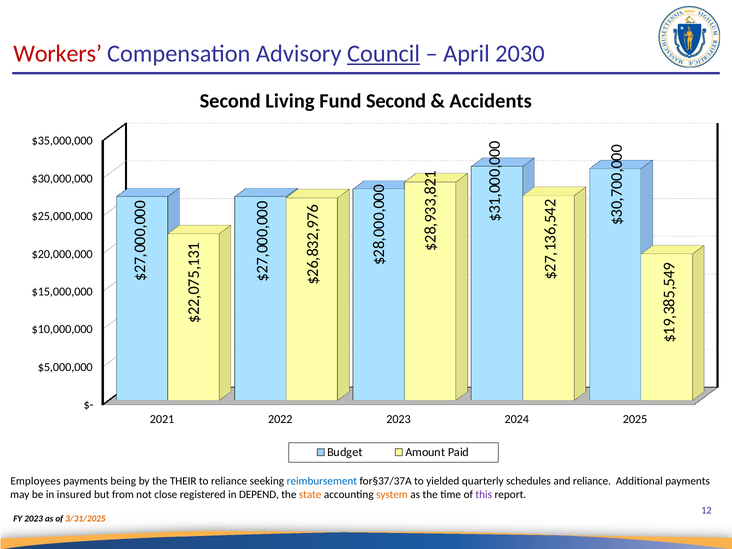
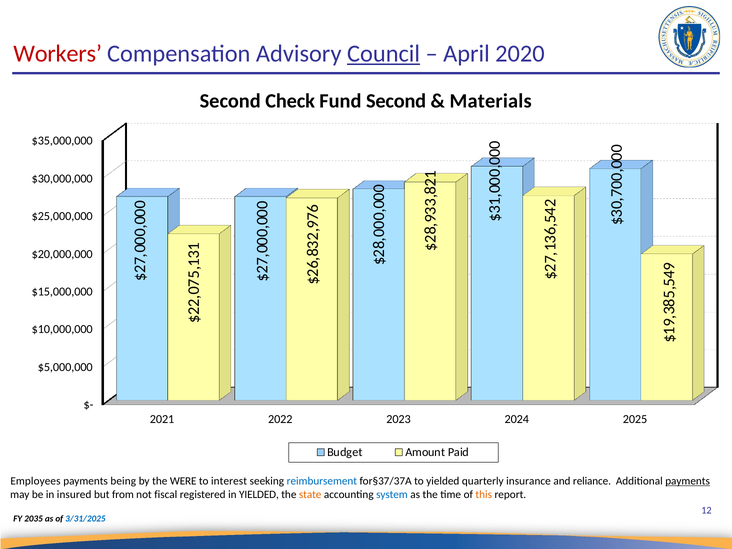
2030: 2030 -> 2020 (520, 54)
Living: Living -> Check (290, 101)
Accidents: Accidents -> Materials (491, 101)
THEIR: THEIR -> WERE (183, 481)
to reliance: reliance -> interest (229, 481)
schedules: schedules -> insurance (529, 481)
payments underline: none -> present (688, 481)
close: close -> fiscal (166, 494)
in DEPEND: DEPEND -> YIELDED (259, 494)
system colour: orange -> blue (392, 494)
this colour: purple -> orange (484, 494)
FY 2023: 2023 -> 2035 (34, 519)
3/31/2025 colour: orange -> blue (85, 519)
